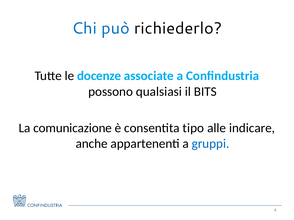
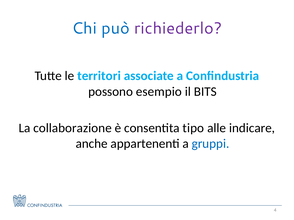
richiederlo colour: black -> purple (178, 28)
docenze: docenze -> territori (99, 76)
qualsiasi: qualsiasi -> esempio (159, 92)
comunicazione: comunicazione -> collaborazione (73, 128)
